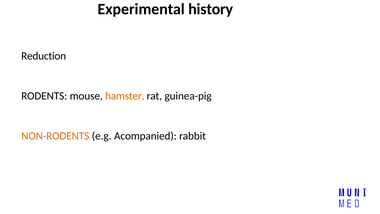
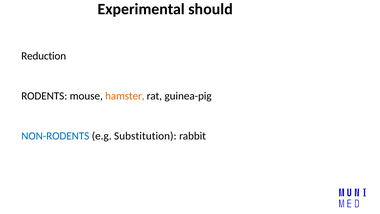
history: history -> should (211, 9)
NON-RODENTS colour: orange -> blue (55, 136)
Acompanied: Acompanied -> Substitution (145, 136)
